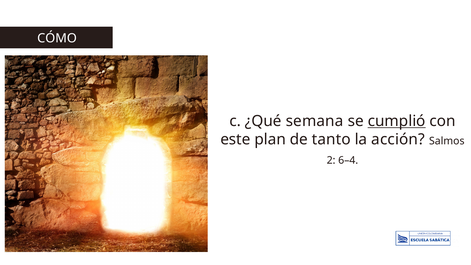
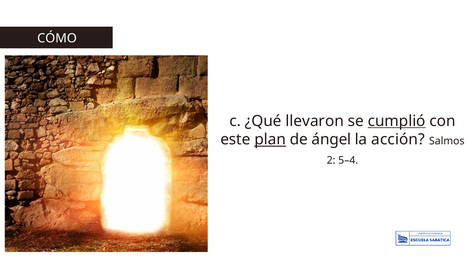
semana: semana -> llevaron (315, 121)
plan underline: none -> present (270, 139)
tanto: tanto -> ángel (331, 139)
6–4: 6–4 -> 5–4 (348, 160)
